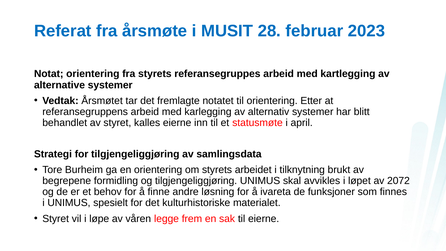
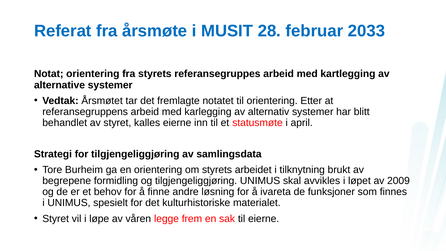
2023: 2023 -> 2033 (366, 31)
2072: 2072 -> 2009 (398, 181)
